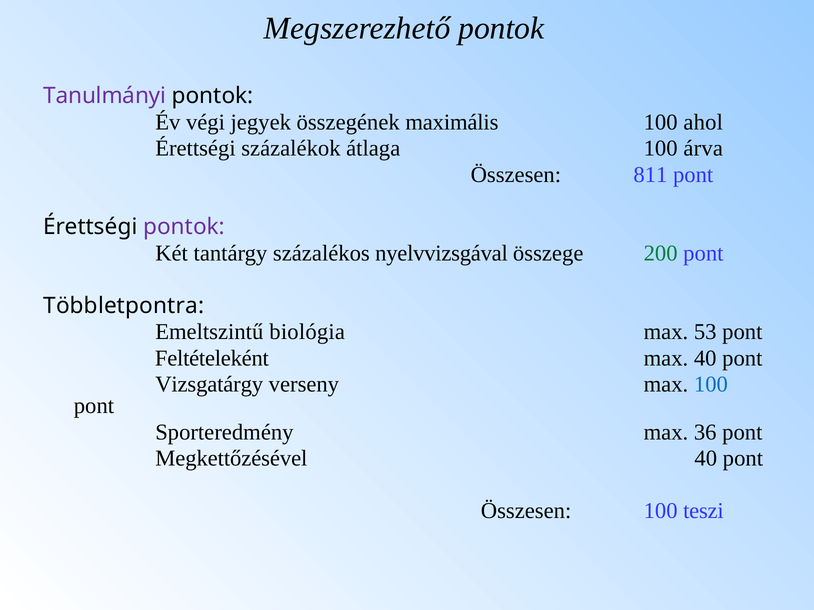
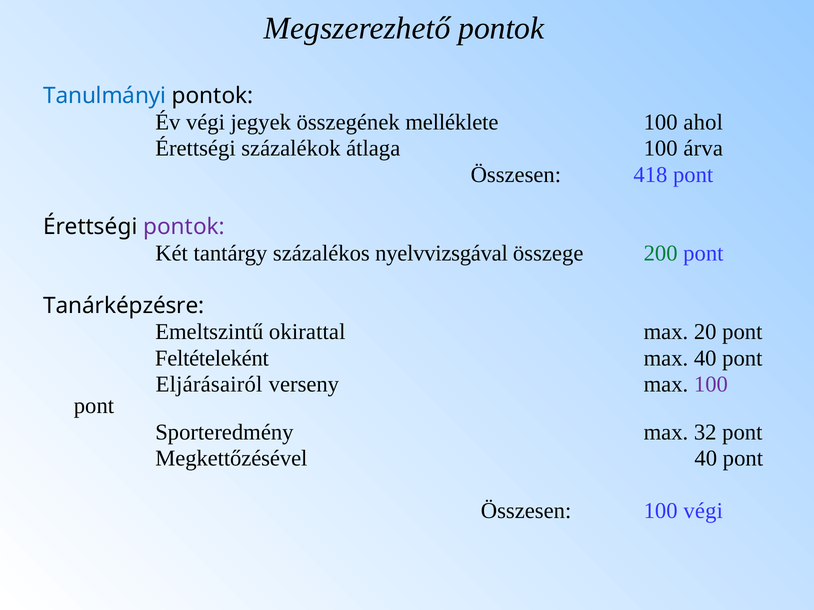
Tanulmányi colour: purple -> blue (105, 96)
maximális: maximális -> melléklete (452, 122)
811: 811 -> 418 (650, 175)
Többletpontra: Többletpontra -> Tanárképzésre (124, 306)
biológia: biológia -> okirattal (307, 332)
53: 53 -> 20 (705, 332)
Vizsgatárgy: Vizsgatárgy -> Eljárásairól (209, 385)
100 colour: blue -> purple (711, 385)
36: 36 -> 32 (705, 433)
100 teszi: teszi -> végi (703, 511)
